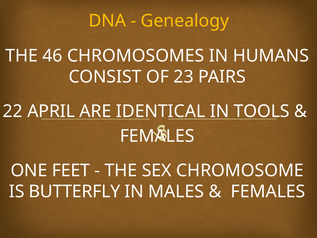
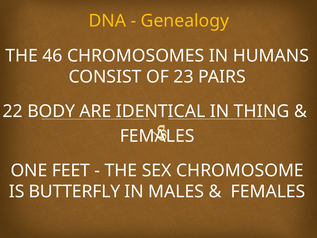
APRIL: APRIL -> BODY (51, 111)
TOOLS: TOOLS -> THING (262, 111)
